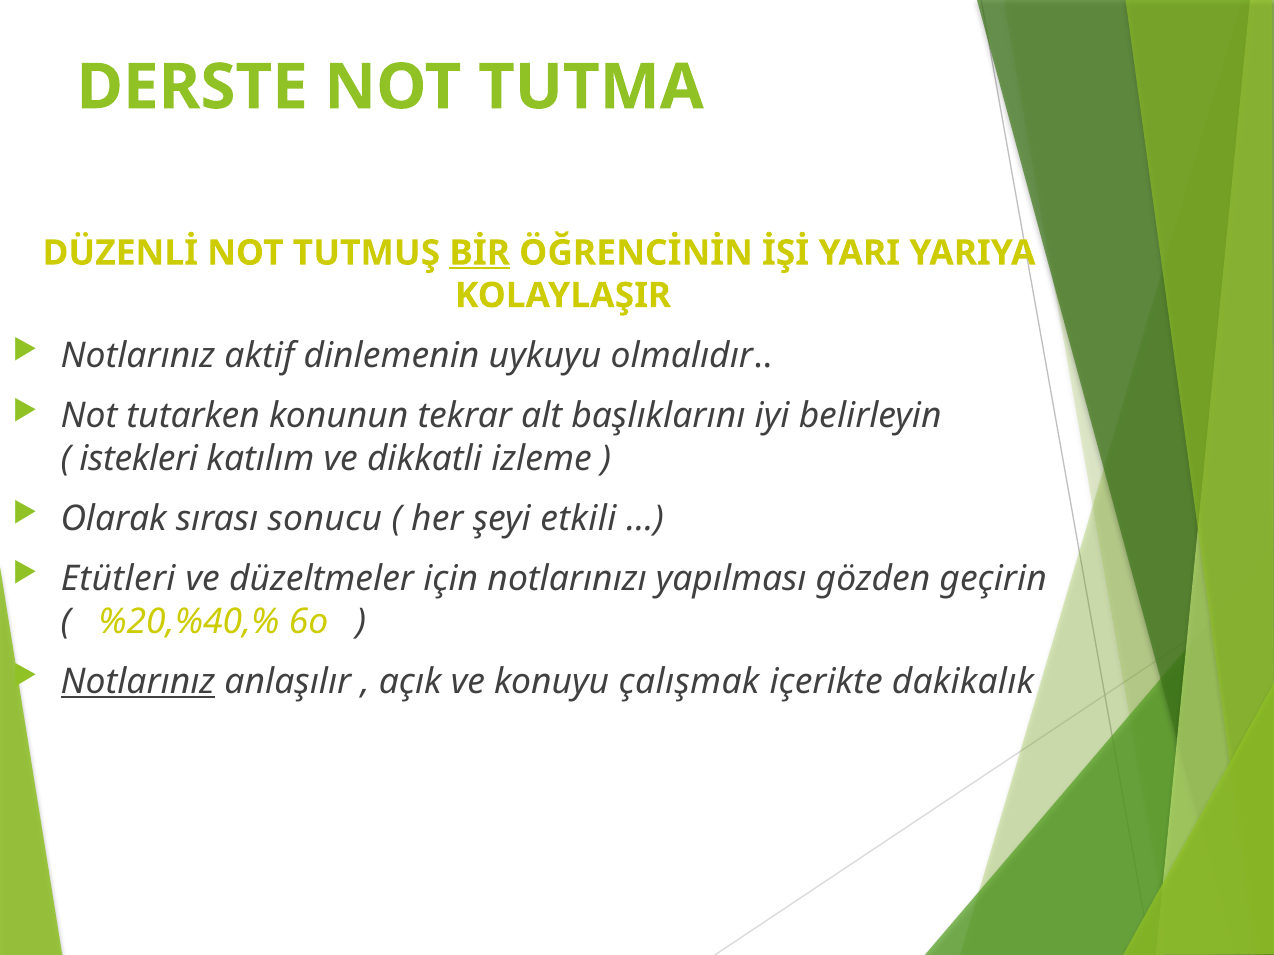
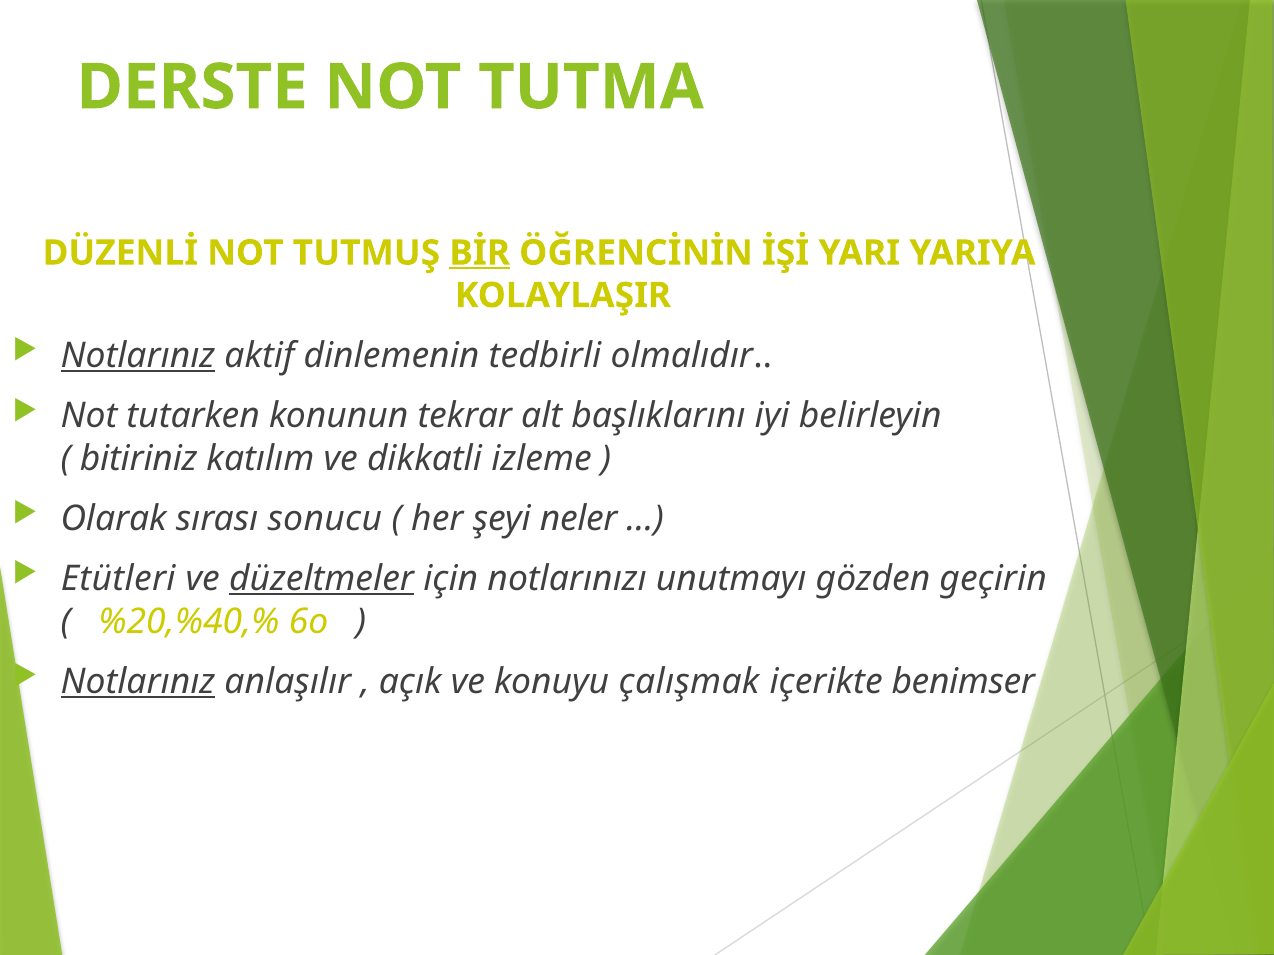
Notlarınız underline: none -> present (138, 356)
uykuyu: uykuyu -> tedbirli (545, 356)
istekleri: istekleri -> bitiriniz (139, 459)
etkili: etkili -> neler (579, 519)
düzeltmeler underline: none -> present (322, 579)
yapılması: yapılması -> unutmayı (731, 579)
dakikalık: dakikalık -> benimser (963, 682)
